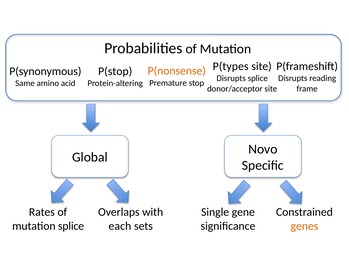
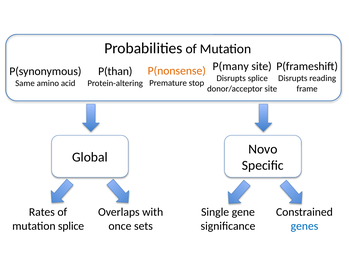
P(types: P(types -> P(many (231, 66)
P(stop: P(stop -> P(than (115, 71)
each: each -> once (120, 226)
genes colour: orange -> blue (304, 226)
